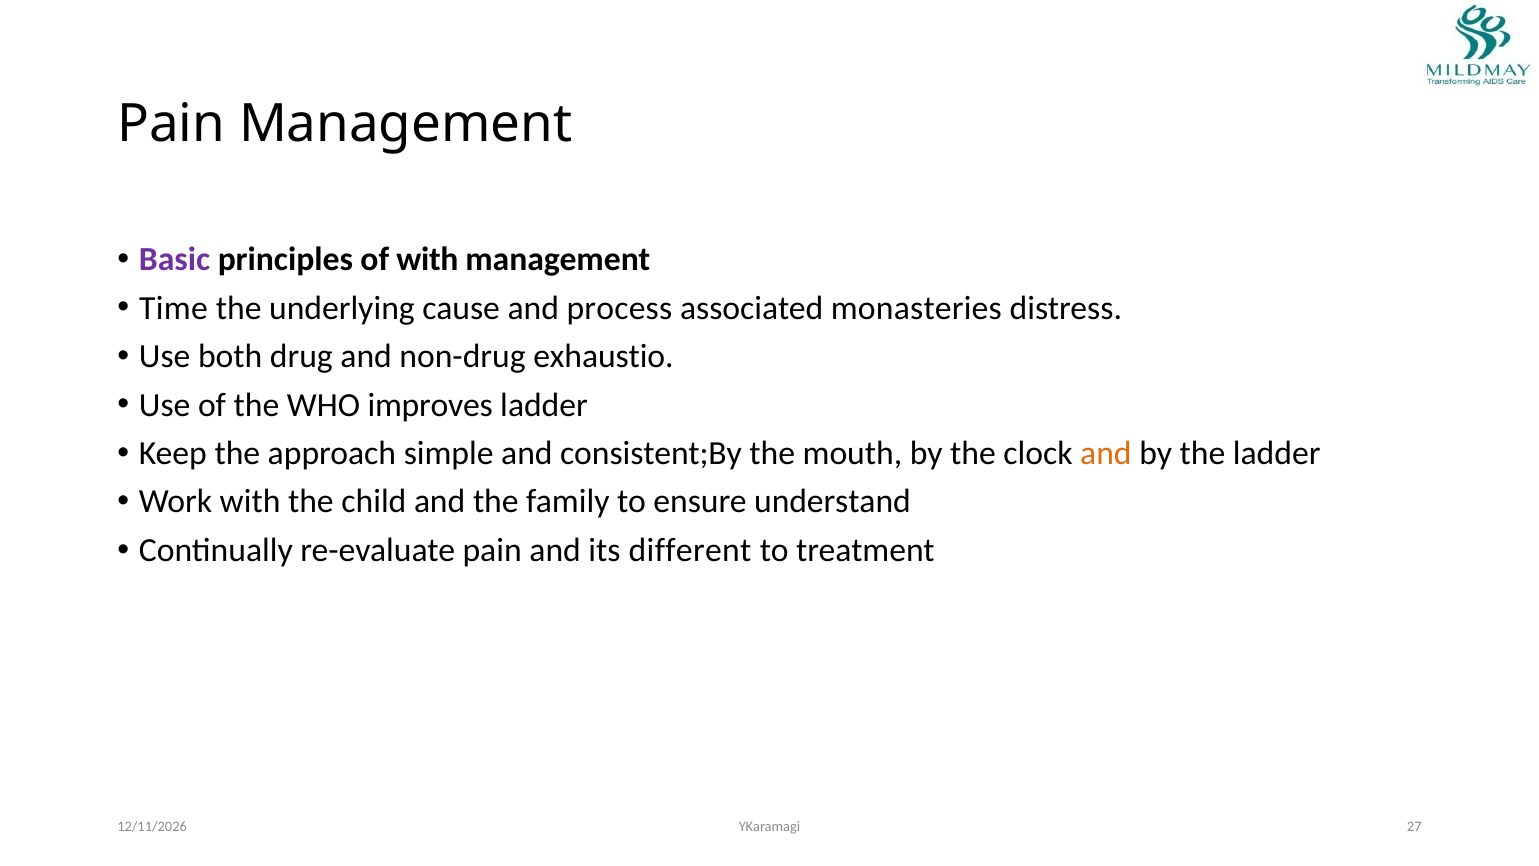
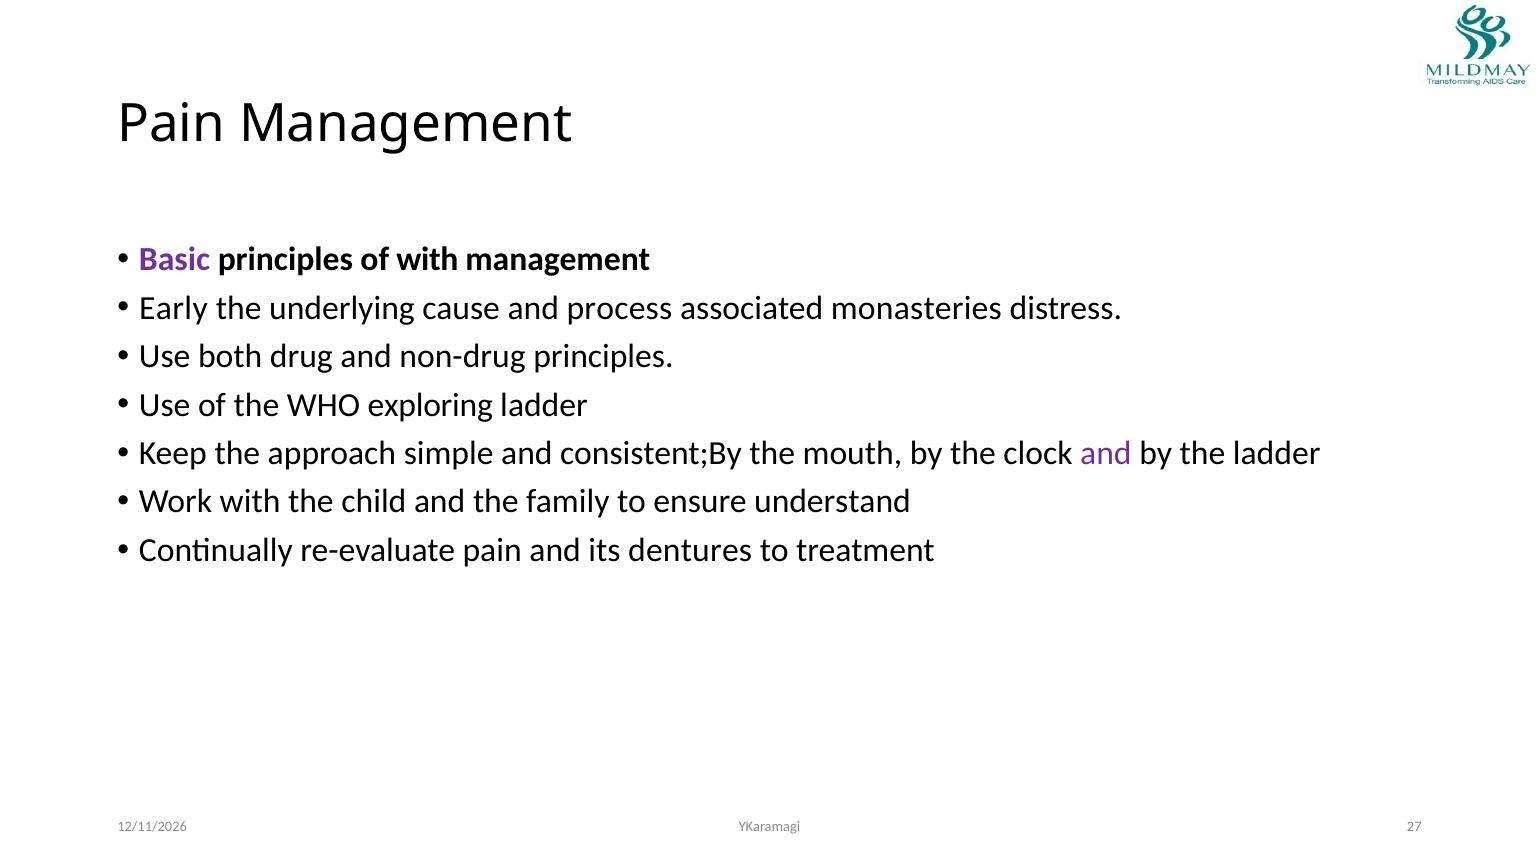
Time: Time -> Early (173, 308)
non-drug exhaustio: exhaustio -> principles (603, 356)
improves: improves -> exploring (430, 405)
and colour: orange -> purple (1106, 453)
different: different -> dentures (690, 550)
